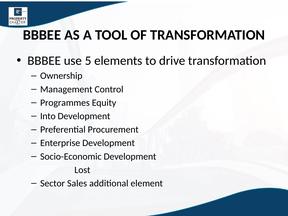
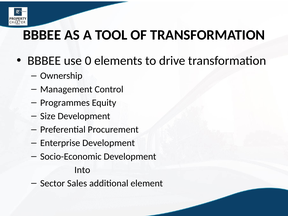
5: 5 -> 0 (88, 61)
Into: Into -> Size (48, 116)
Lost: Lost -> Into (82, 170)
